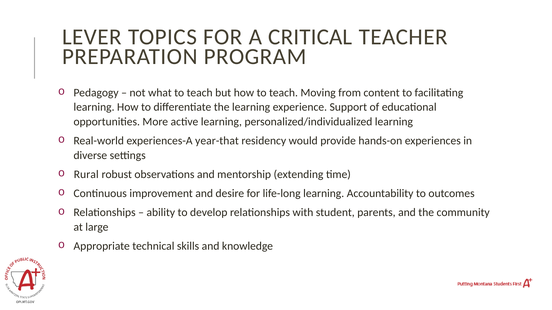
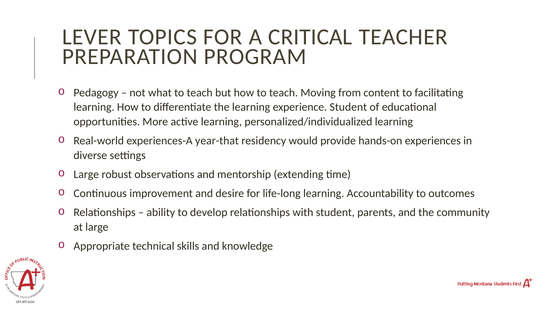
experience Support: Support -> Student (348, 107)
Rural: Rural -> Large (86, 175)
